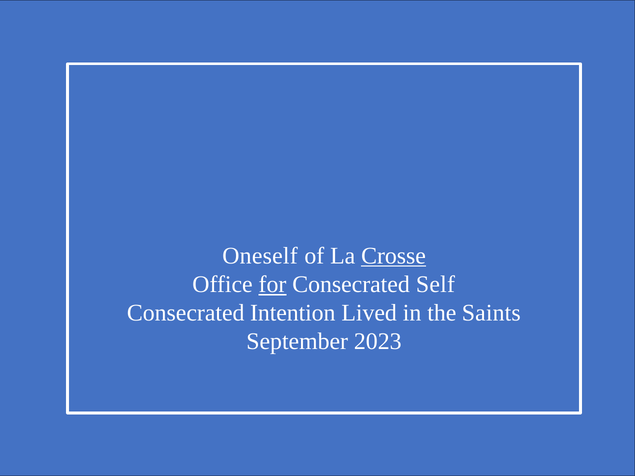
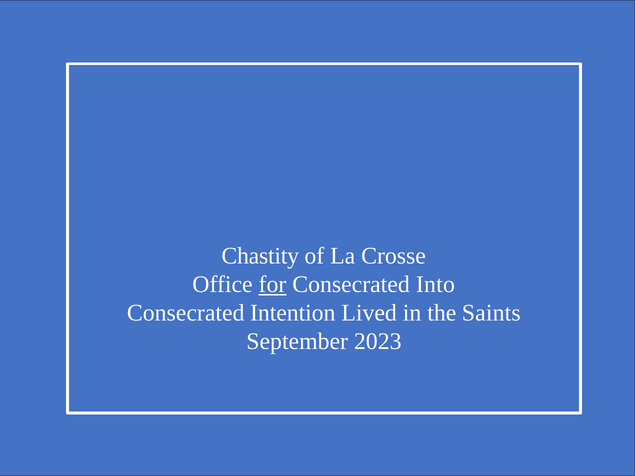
Oneself: Oneself -> Chastity (260, 256)
Crosse underline: present -> none (394, 256)
Self: Self -> Into (435, 284)
